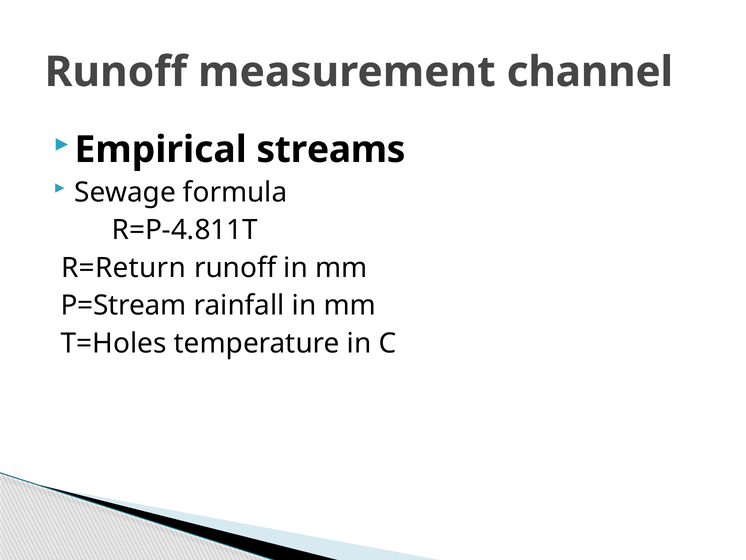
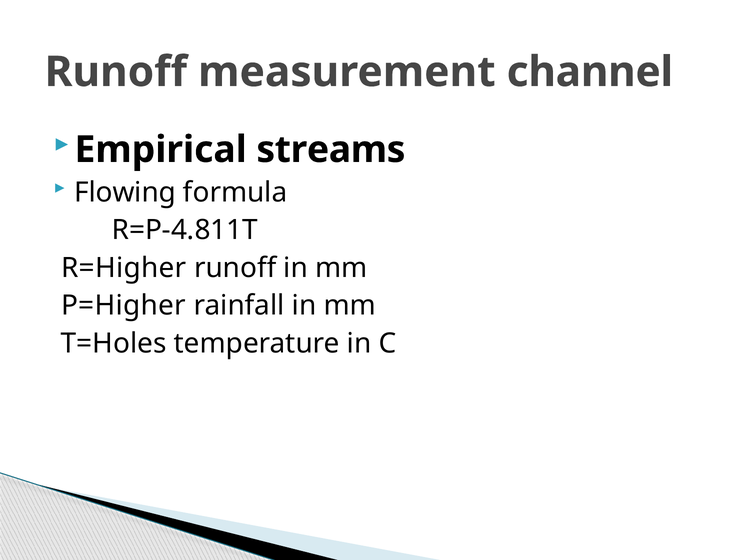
Sewage: Sewage -> Flowing (125, 192)
R=Return: R=Return -> R=Higher (124, 268)
P=Stream: P=Stream -> P=Higher (123, 305)
